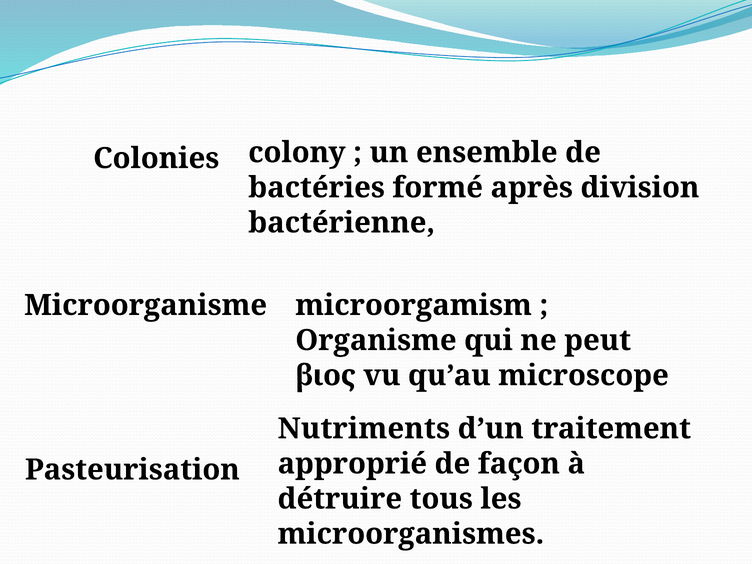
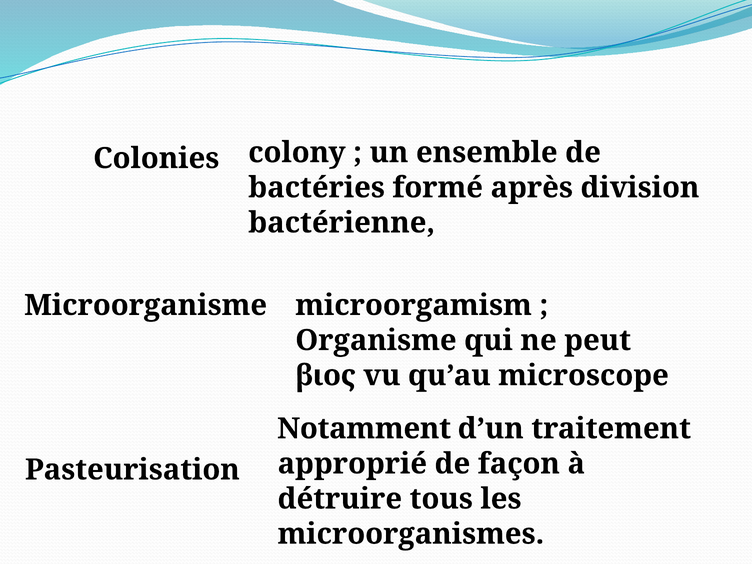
Nutriments: Nutriments -> Notamment (364, 429)
